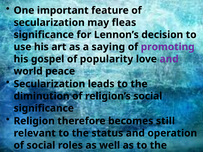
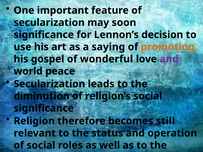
fleas: fleas -> soon (124, 23)
promoting colour: purple -> orange (168, 47)
popularity: popularity -> wonderful (107, 59)
